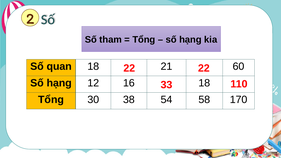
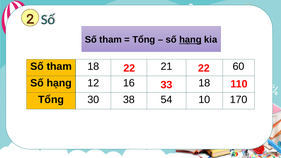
hạng underline: none -> present (190, 40)
quan: quan -> tham (59, 67)
58: 58 -> 10 (204, 100)
